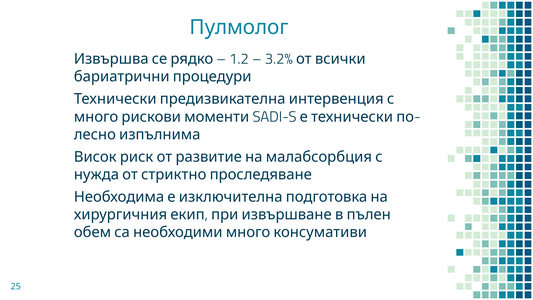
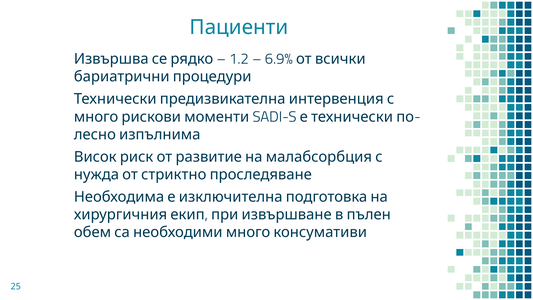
Пулмолог: Пулмолог -> Пациенти (239, 27)
3.2%: 3.2% -> 6.9% (279, 59)
